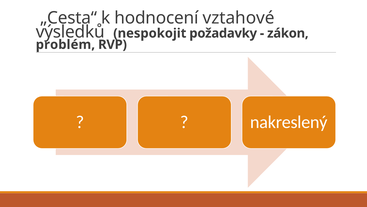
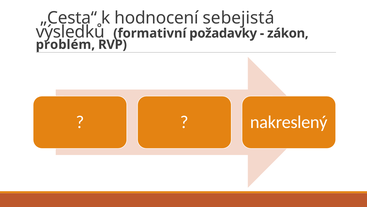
vztahové: vztahové -> sebejistá (239, 18)
nespokojit: nespokojit -> formativní (150, 33)
